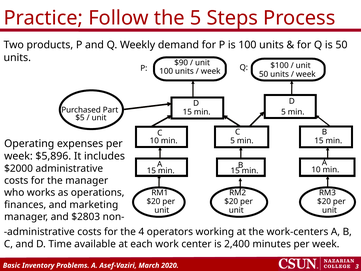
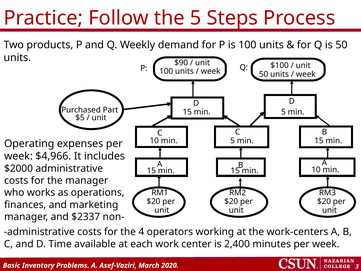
$5,896: $5,896 -> $4,966 (53, 156)
$2803: $2803 -> $2337 (86, 217)
